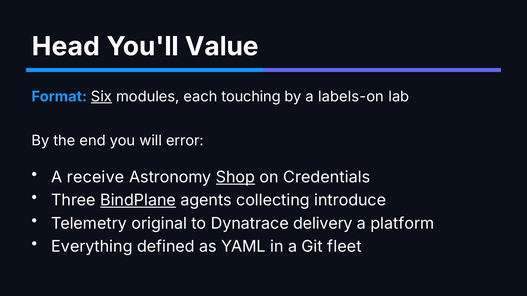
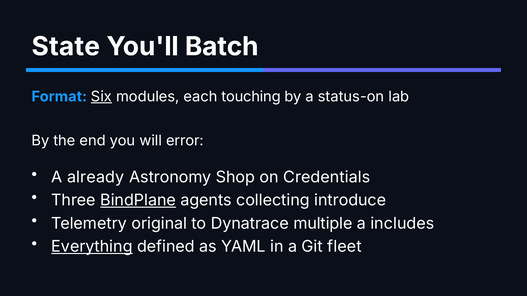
Head: Head -> State (66, 47)
Value: Value -> Batch (222, 47)
labels-on: labels-on -> status-on (351, 97)
receive: receive -> already (96, 177)
Shop underline: present -> none (236, 177)
delivery: delivery -> multiple (323, 224)
platform: platform -> includes (402, 224)
Everything underline: none -> present (92, 247)
